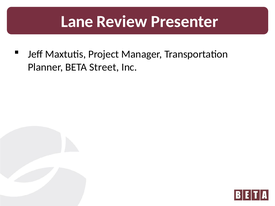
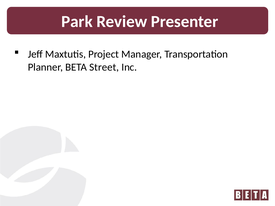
Lane: Lane -> Park (77, 22)
